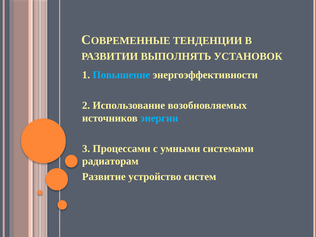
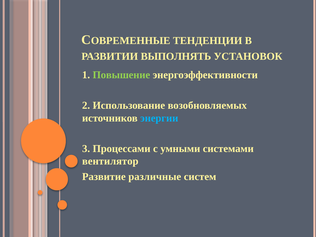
Повышение colour: light blue -> light green (121, 75)
радиаторам: радиаторам -> вентилятор (110, 161)
устройство: устройство -> различные (155, 177)
